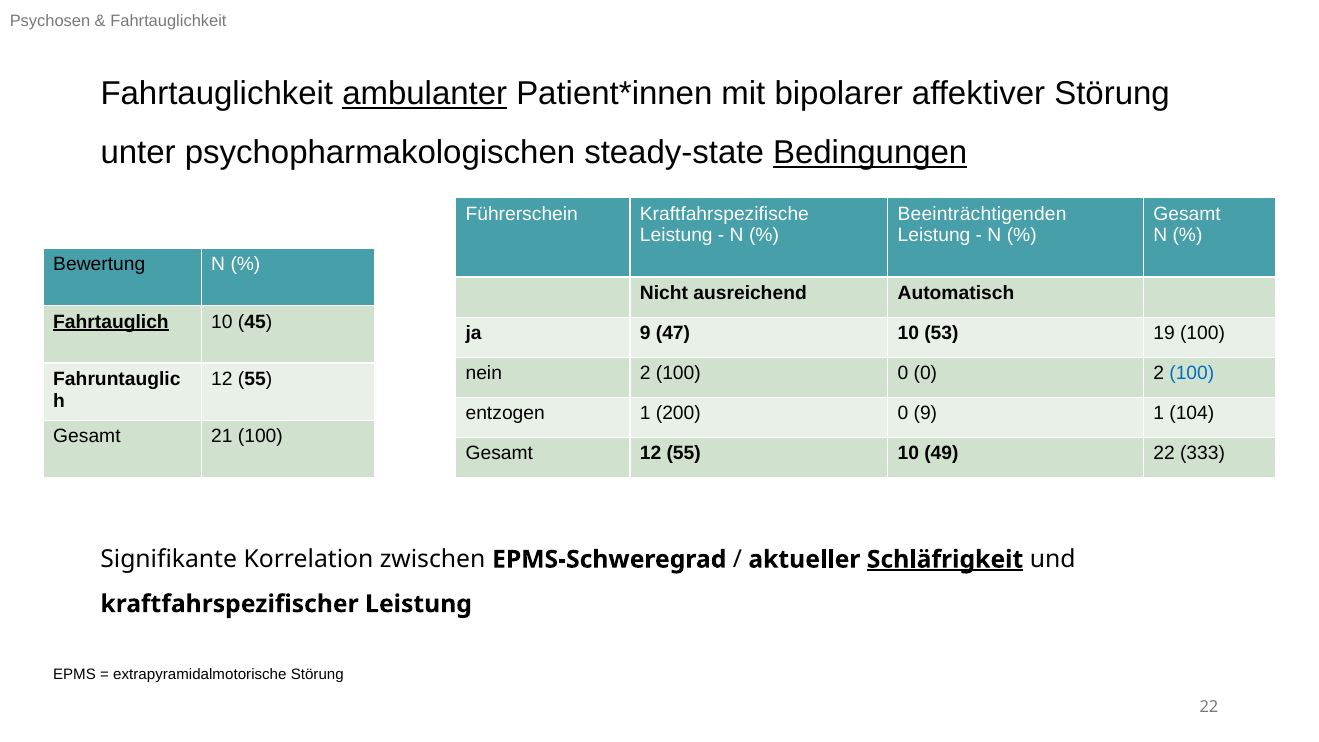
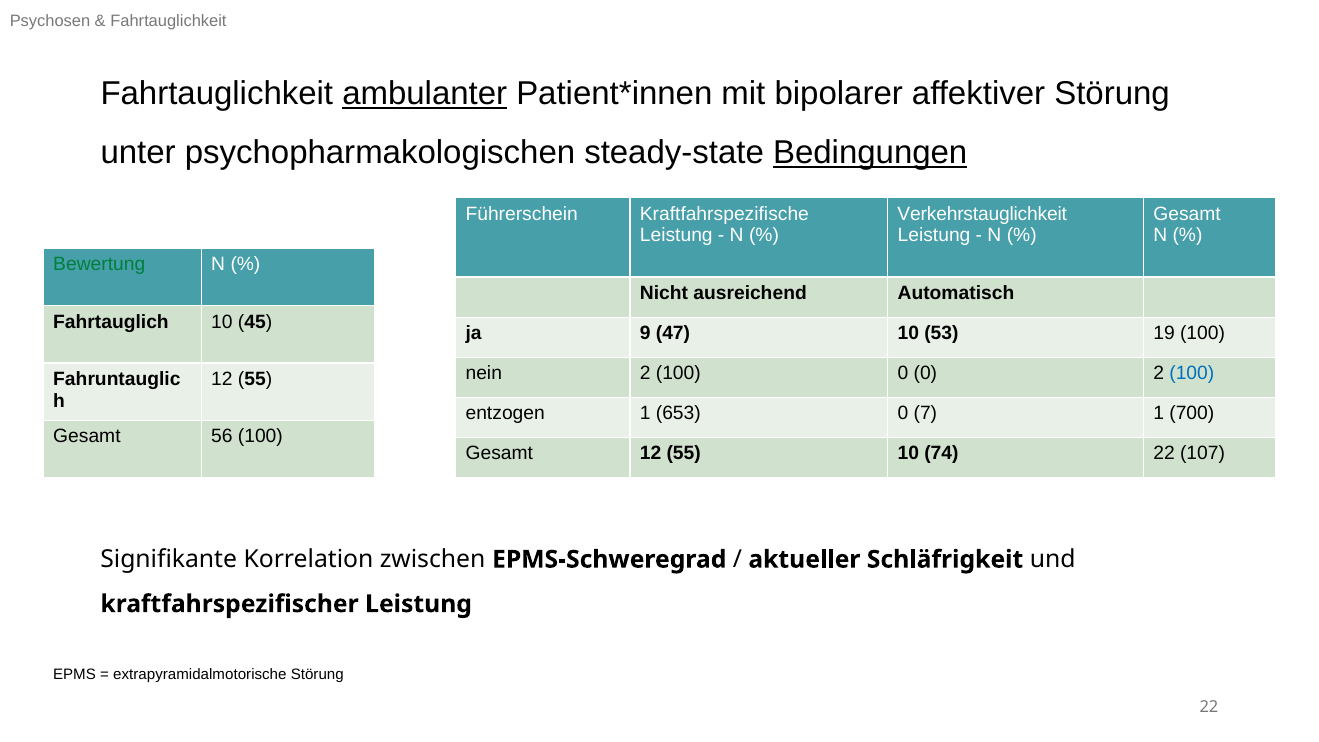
Beeinträchtigenden: Beeinträchtigenden -> Verkehrstauglichkeit (982, 214)
Bewertung colour: black -> green (99, 264)
Fahrtauglich underline: present -> none (111, 322)
200: 200 -> 653 (678, 413)
0 9: 9 -> 7 (925, 413)
104: 104 -> 700 (1192, 413)
21: 21 -> 56 (222, 436)
49: 49 -> 74 (941, 454)
333: 333 -> 107 (1202, 454)
Schläfrigkeit underline: present -> none (945, 559)
